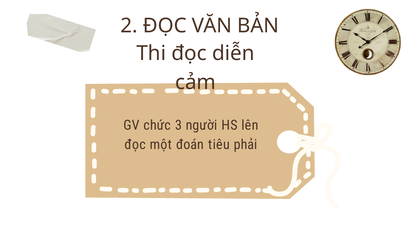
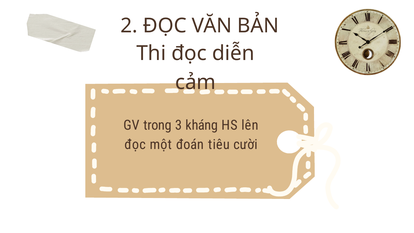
chức: chức -> trong (157, 125)
người: người -> kháng (202, 125)
phải: phải -> cười (246, 145)
